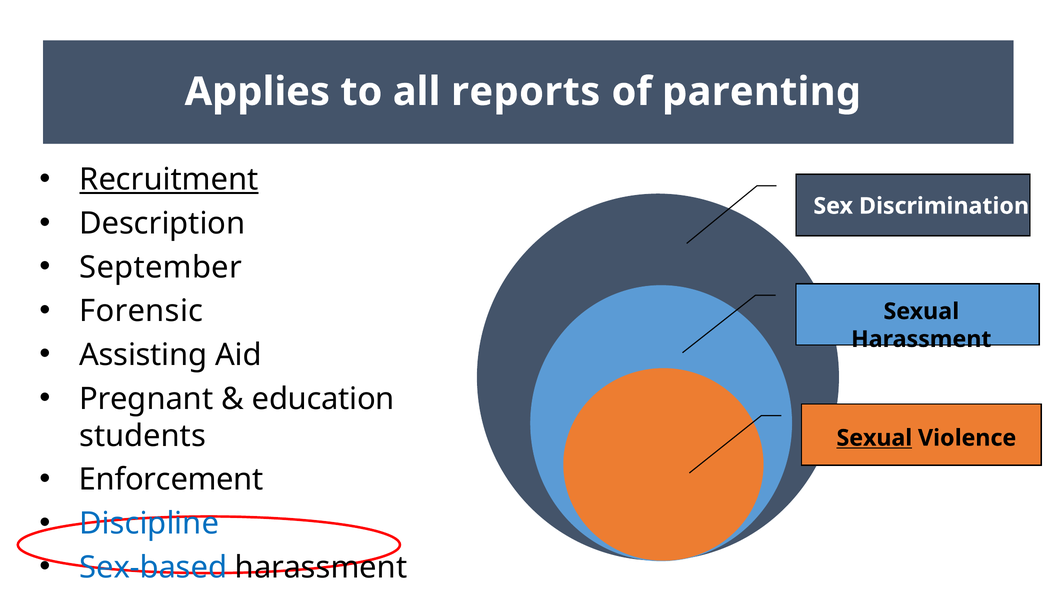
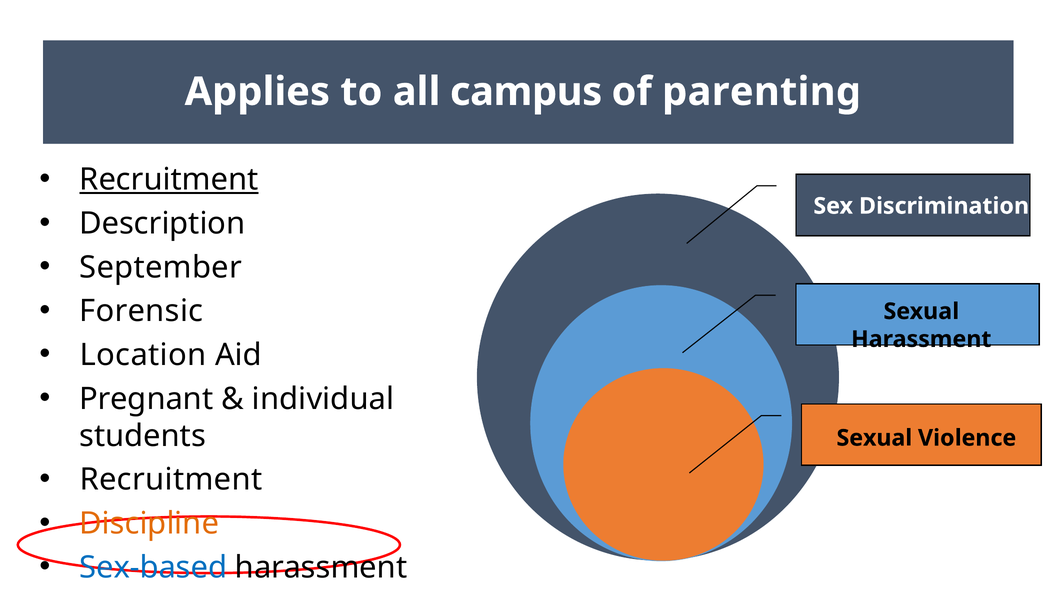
reports: reports -> campus (526, 92)
Assisting: Assisting -> Location (143, 355)
education: education -> individual (323, 399)
Sexual underline: present -> none (874, 438)
Enforcement: Enforcement -> Recruitment (171, 480)
Discipline colour: blue -> orange (149, 524)
